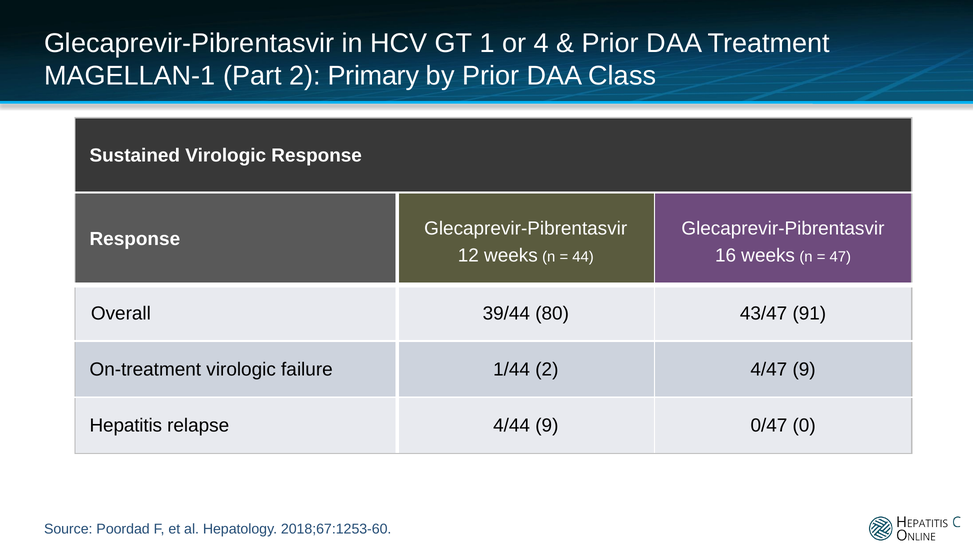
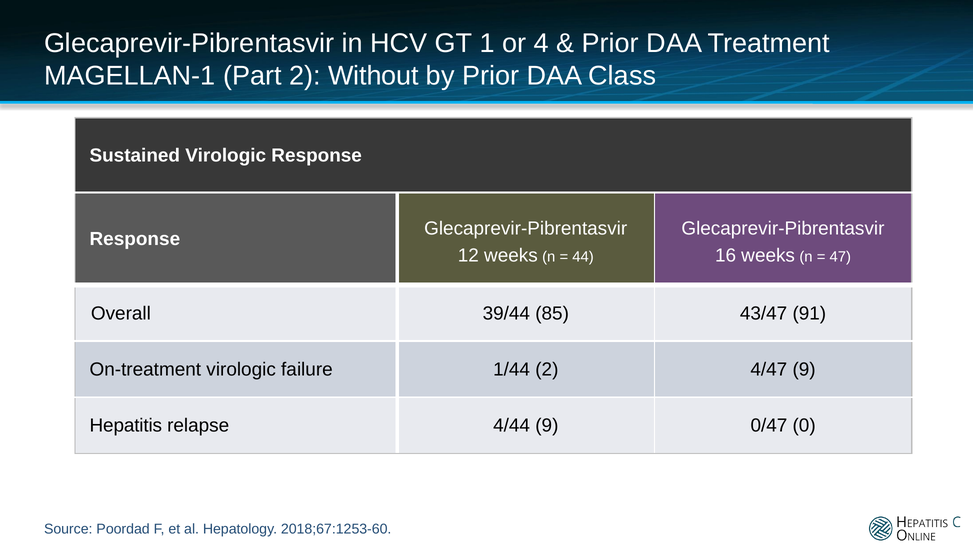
Primary: Primary -> Without (373, 76)
80: 80 -> 85 (552, 314)
